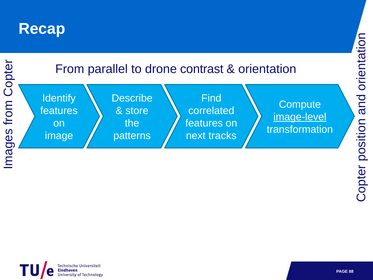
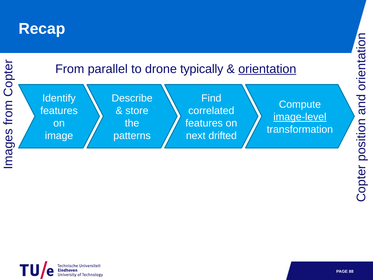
contrast: contrast -> typically (202, 69)
orientation underline: none -> present (267, 69)
tracks: tracks -> drifted (223, 136)
